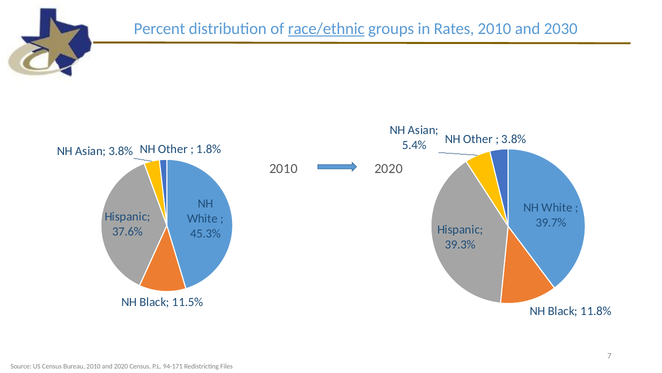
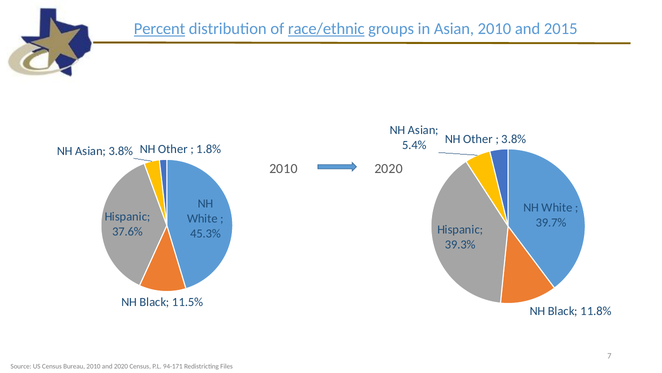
Percent underline: none -> present (160, 29)
in Rates: Rates -> Asian (454, 29)
2030: 2030 -> 2015 (561, 29)
